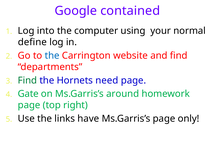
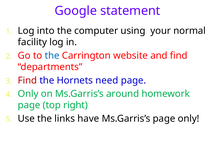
contained: contained -> statement (130, 11)
define: define -> facility (32, 42)
Find colour: green -> red (27, 80)
Gate: Gate -> Only (28, 94)
